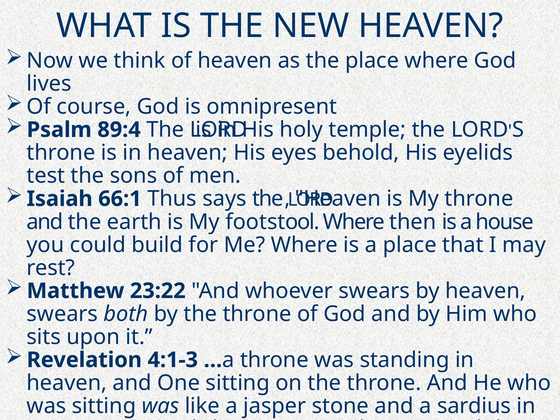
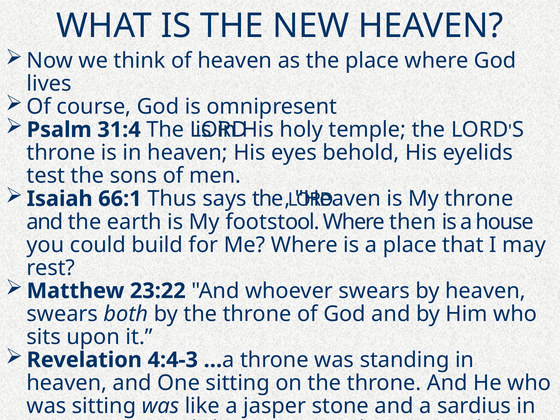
89:4: 89:4 -> 31:4 (119, 130)
4:1-3: 4:1-3 -> 4:4-3 (173, 360)
